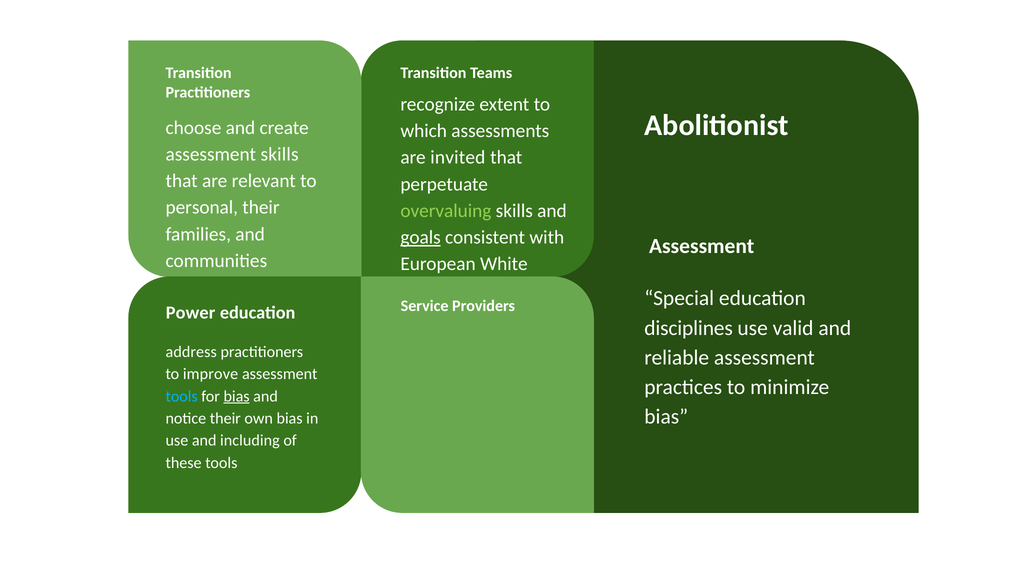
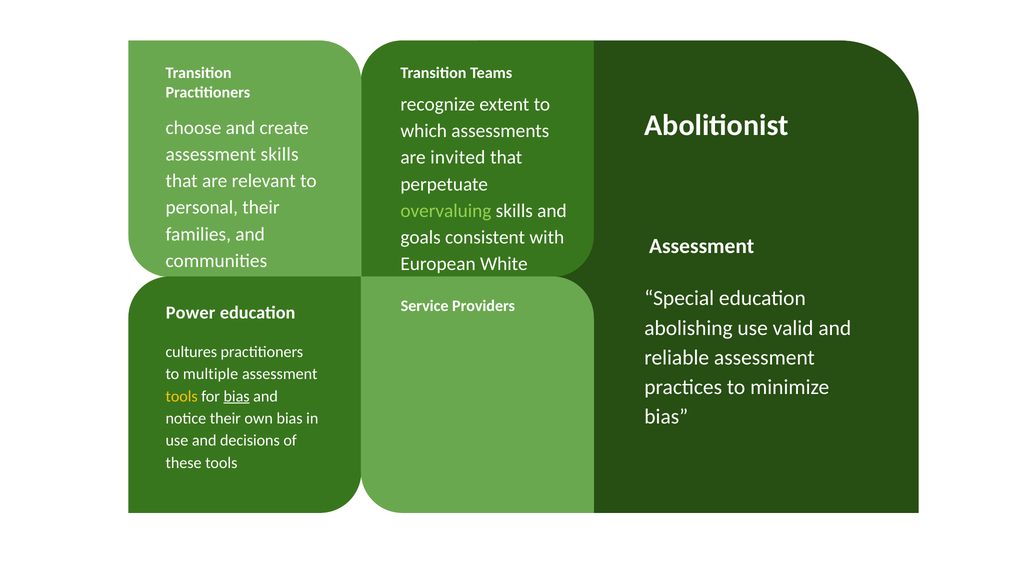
goals underline: present -> none (421, 238)
disciplines: disciplines -> abolishing (688, 328)
address: address -> cultures (191, 352)
improve: improve -> multiple (211, 374)
tools colour: light blue -> yellow (182, 397)
including: including -> decisions (250, 441)
